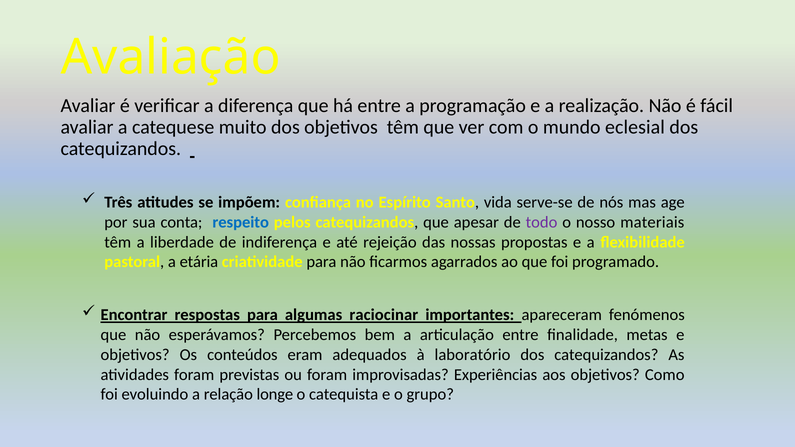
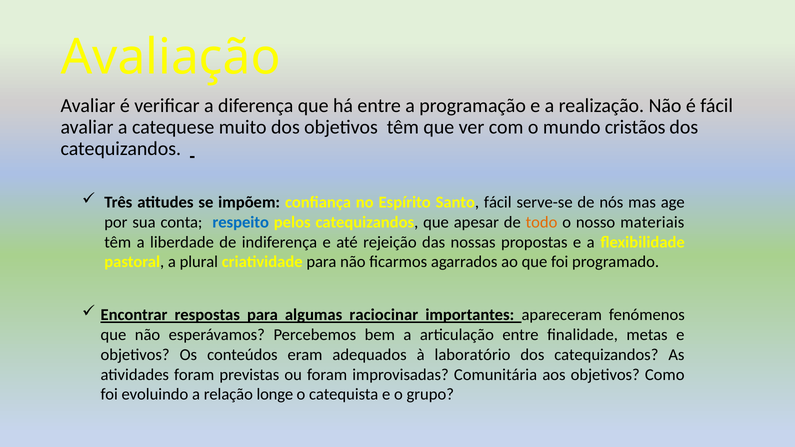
eclesial: eclesial -> cristãos (635, 127)
Santo vida: vida -> fácil (498, 202)
todo colour: purple -> orange (542, 222)
etária: etária -> plural (199, 262)
Experiências: Experiências -> Comunitária (496, 375)
